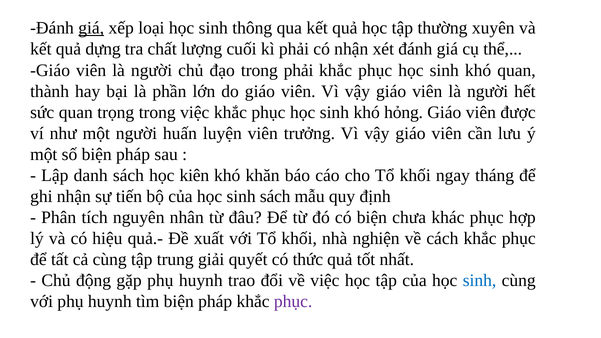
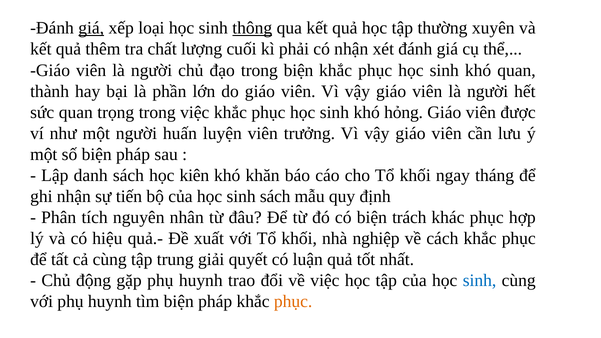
thông underline: none -> present (252, 28)
dựng: dựng -> thêm (103, 49)
trong phải: phải -> biện (299, 70)
chưa: chưa -> trách (409, 218)
nghiện: nghiện -> nghiệp (376, 239)
thức: thức -> luận (308, 260)
phục colour: purple -> orange (293, 302)
